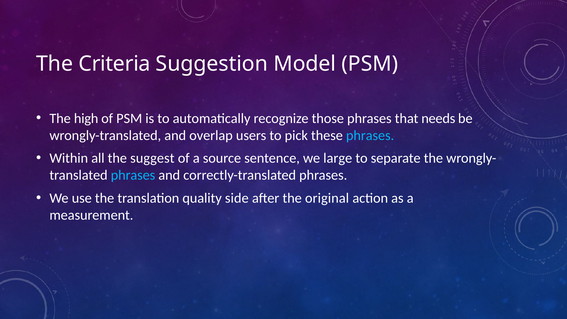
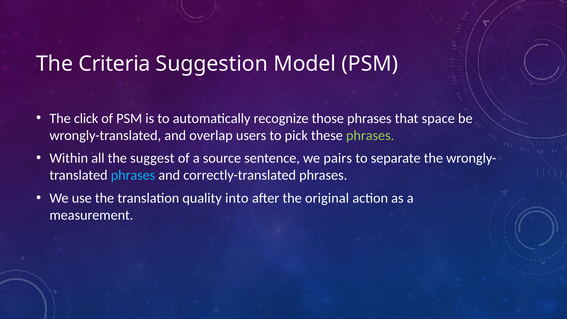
high: high -> click (86, 118)
needs: needs -> space (438, 118)
phrases colour: light blue -> light green (370, 135)
large: large -> pairs (338, 158)
side: side -> into (237, 198)
